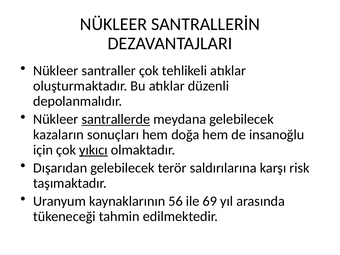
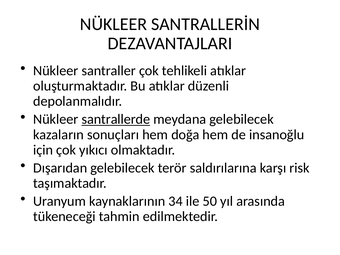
yıkıcı underline: present -> none (93, 150)
56: 56 -> 34 (176, 201)
69: 69 -> 50 (210, 201)
